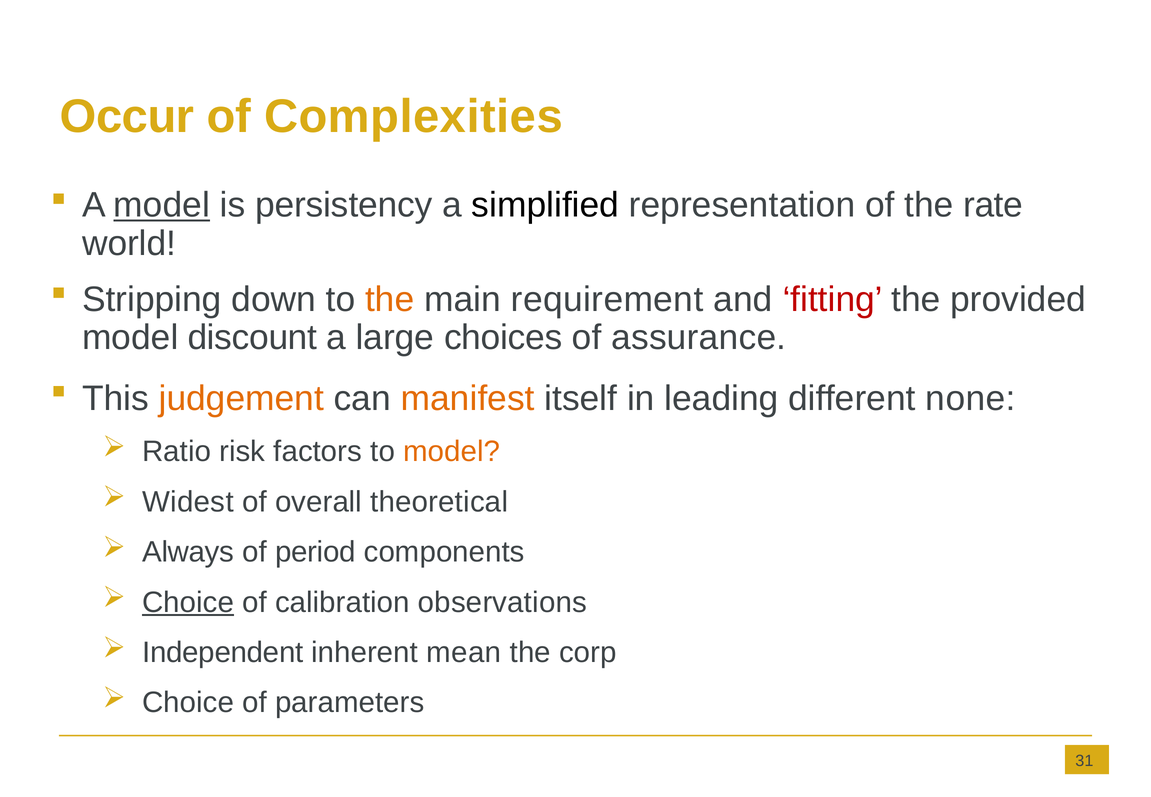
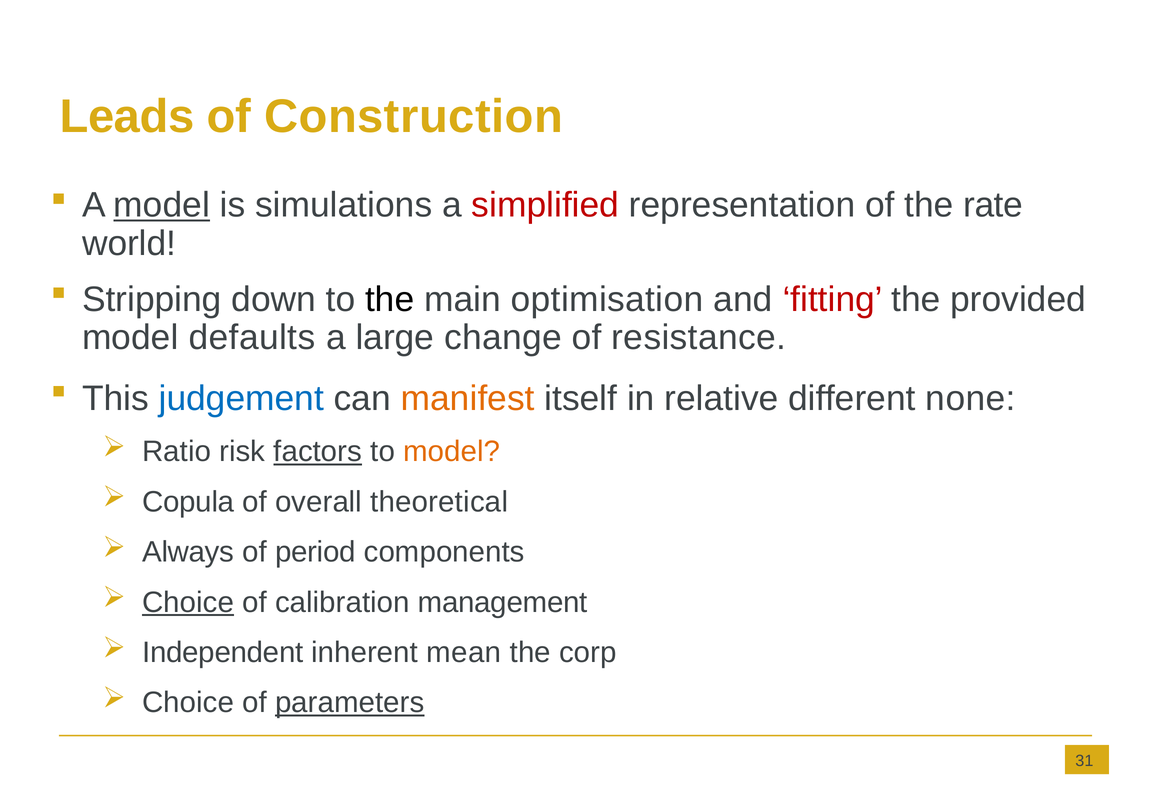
Occur: Occur -> Leads (127, 117)
Complexities: Complexities -> Construction (414, 117)
persistency: persistency -> simulations (344, 205)
simplified colour: black -> red (545, 205)
the colour: orange -> black (390, 299)
requirement: requirement -> optimisation (607, 299)
discount: discount -> defaults (252, 338)
choices: choices -> change (503, 338)
assurance: assurance -> resistance (699, 338)
judgement colour: orange -> blue (241, 398)
leading: leading -> relative (721, 398)
factors underline: none -> present (318, 452)
Widest: Widest -> Copula (188, 502)
observations: observations -> management (503, 602)
parameters underline: none -> present (350, 703)
